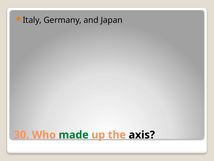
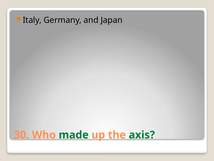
axis colour: black -> green (142, 135)
